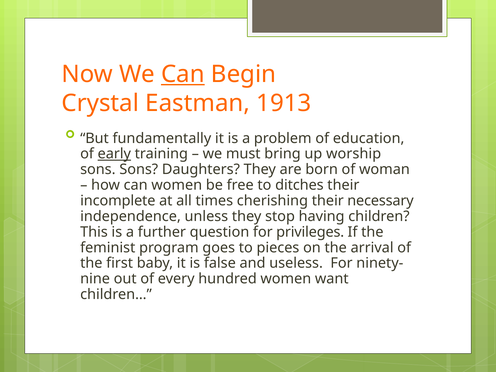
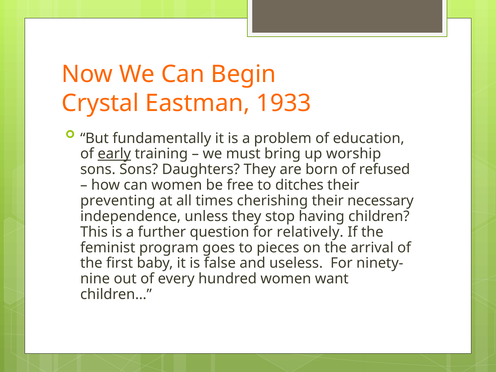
Can underline: present -> none (183, 74)
1913: 1913 -> 1933 (284, 103)
woman: woman -> refused (385, 169)
incomplete: incomplete -> preventing (118, 201)
privileges: privileges -> relatively (310, 232)
